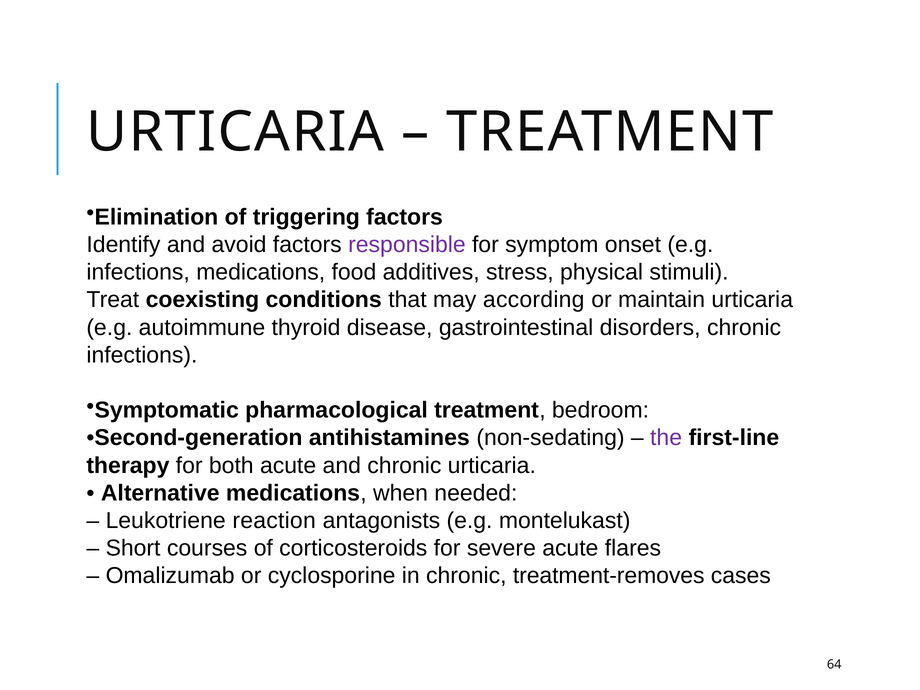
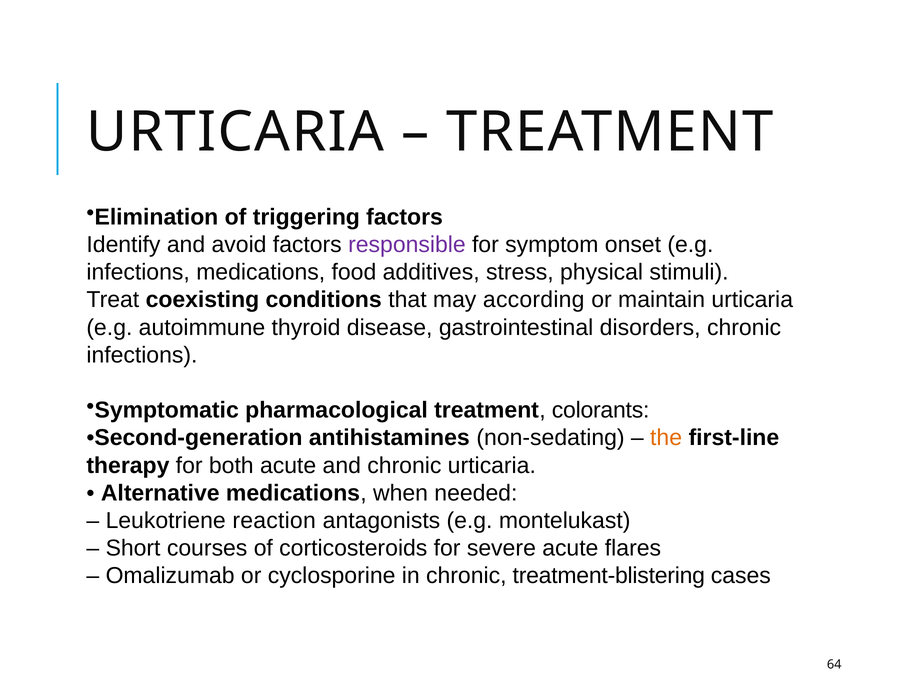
bedroom: bedroom -> colorants (601, 410)
the colour: purple -> orange (666, 438)
treatment-removes: treatment-removes -> treatment-blistering (609, 576)
